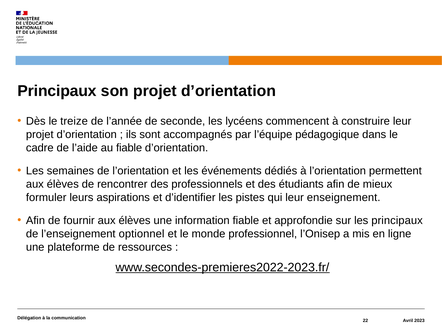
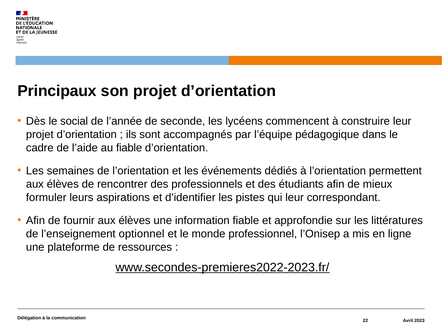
treize: treize -> social (74, 121)
enseignement: enseignement -> correspondant (344, 197)
les principaux: principaux -> littératures (397, 220)
